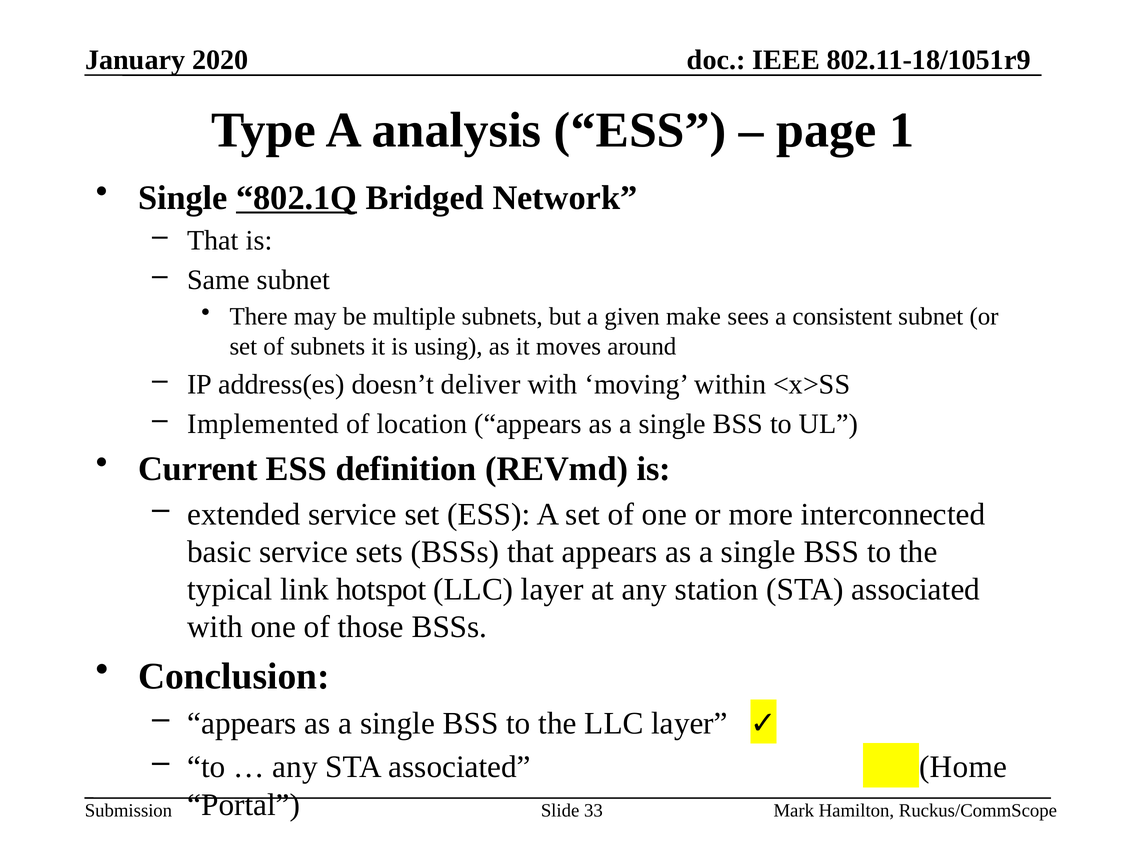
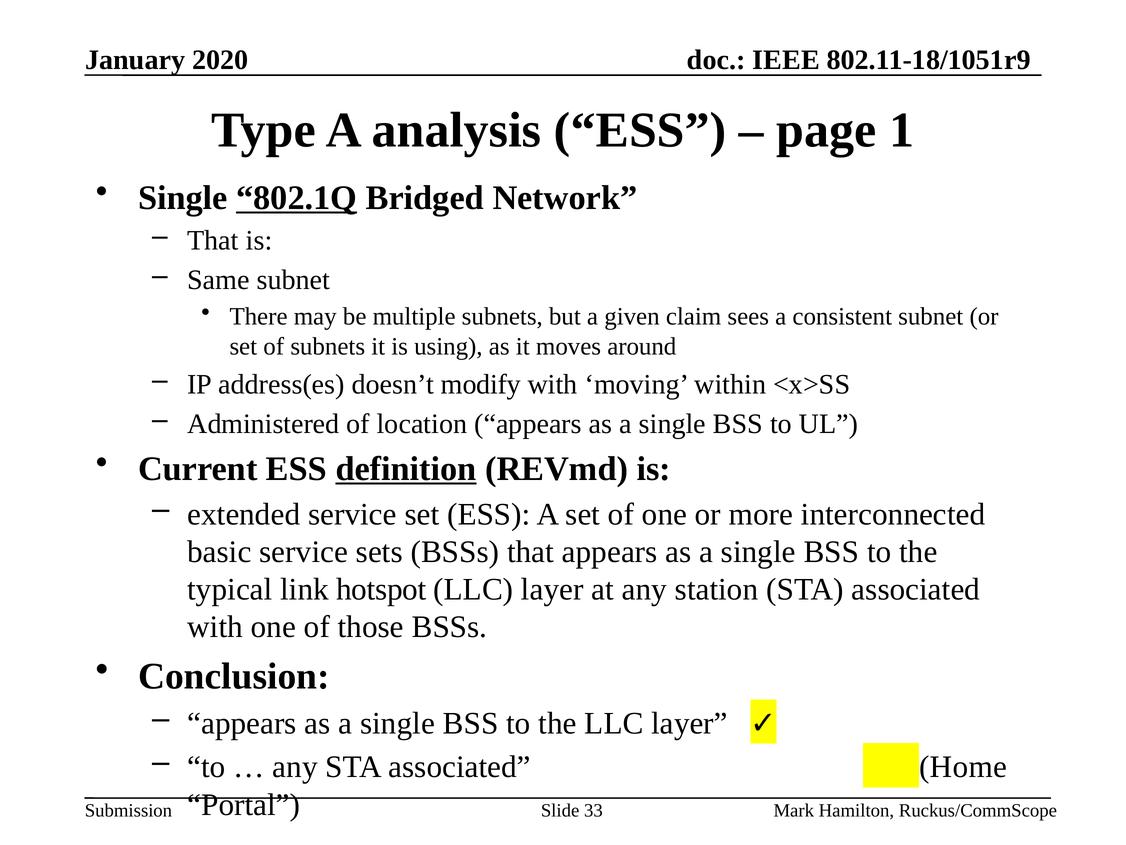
make: make -> claim (694, 316)
deliver: deliver -> modify (481, 384)
Implemented: Implemented -> Administered (263, 424)
definition underline: none -> present (406, 468)
